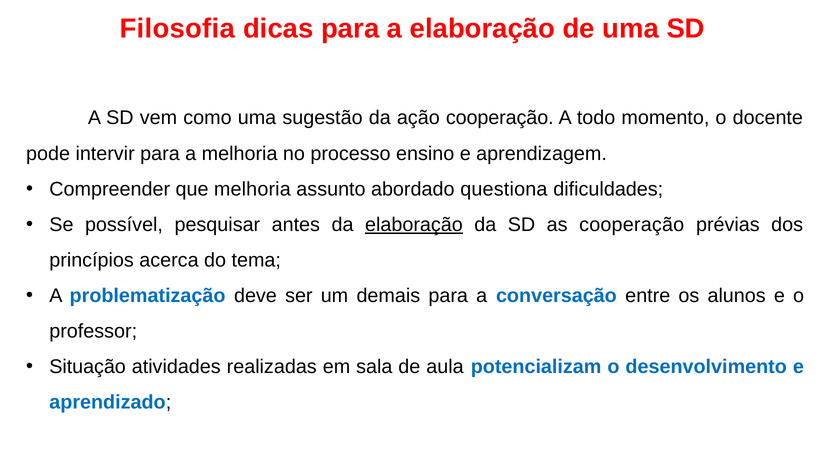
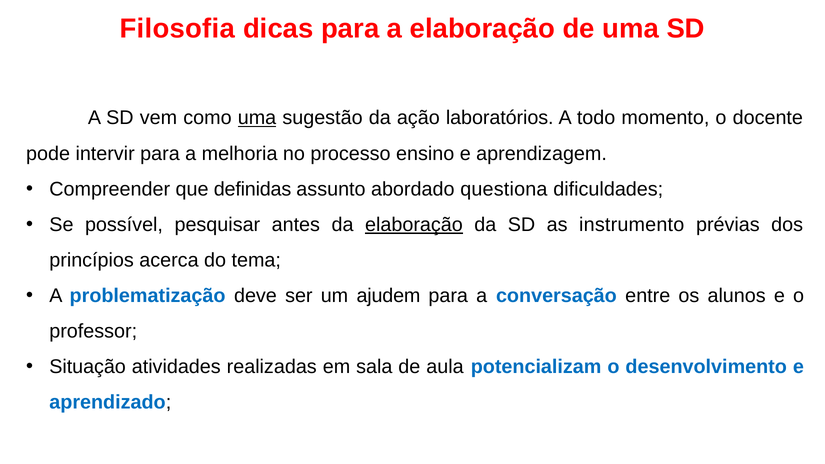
uma underline: none -> present (257, 118)
ação cooperação: cooperação -> laboratórios (500, 118)
que melhoria: melhoria -> definidas (253, 189)
as cooperação: cooperação -> instrumento (632, 225)
demais: demais -> ajudem (388, 296)
